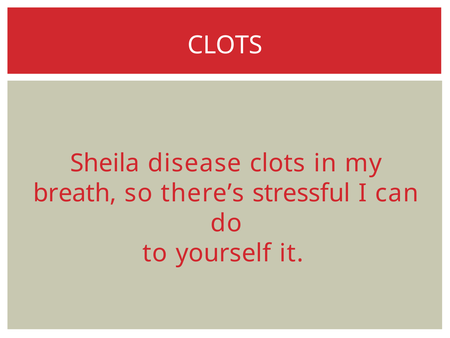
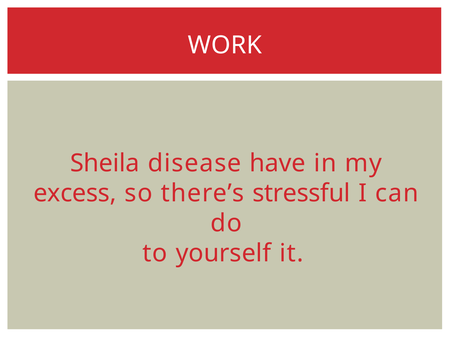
CLOTS: CLOTS -> WORK (225, 45)
disease clots: clots -> have (278, 163)
breath: breath -> excess (75, 193)
